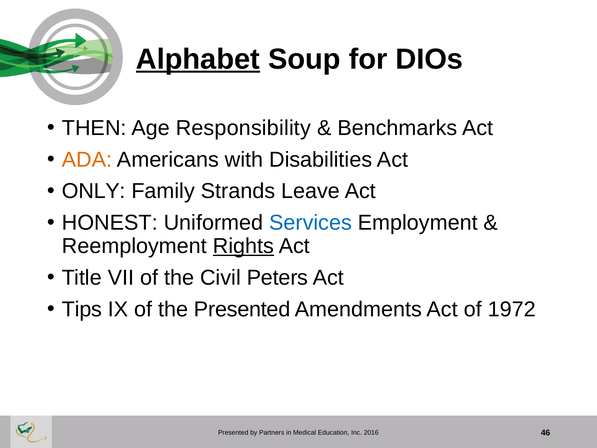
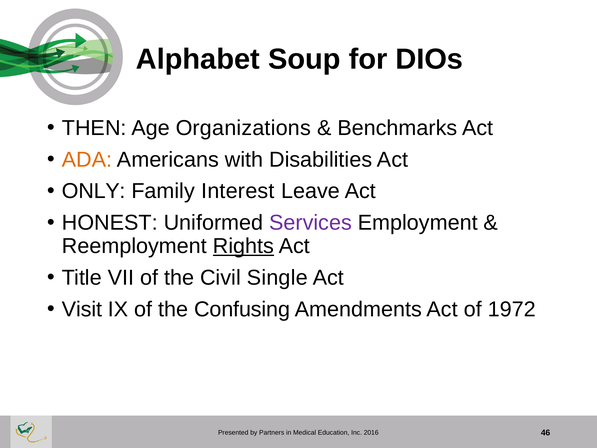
Alphabet underline: present -> none (198, 59)
Responsibility: Responsibility -> Organizations (243, 128)
Strands: Strands -> Interest (238, 191)
Services colour: blue -> purple (311, 223)
Peters: Peters -> Single (277, 277)
Tips: Tips -> Visit (82, 309)
the Presented: Presented -> Confusing (242, 309)
